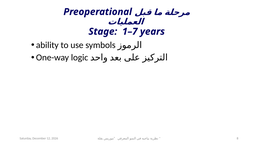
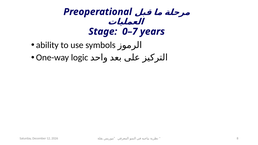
1–7: 1–7 -> 0–7 (130, 32)
